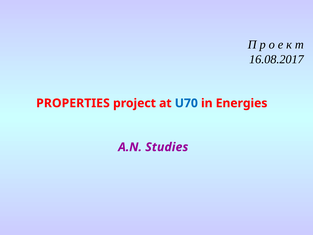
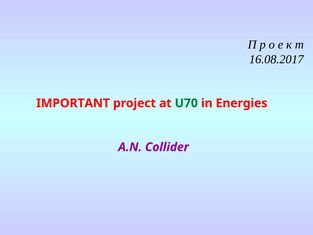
PROPERTIES: PROPERTIES -> IMPORTANT (73, 103)
U70 colour: blue -> green (186, 103)
Studies: Studies -> Collider (167, 147)
